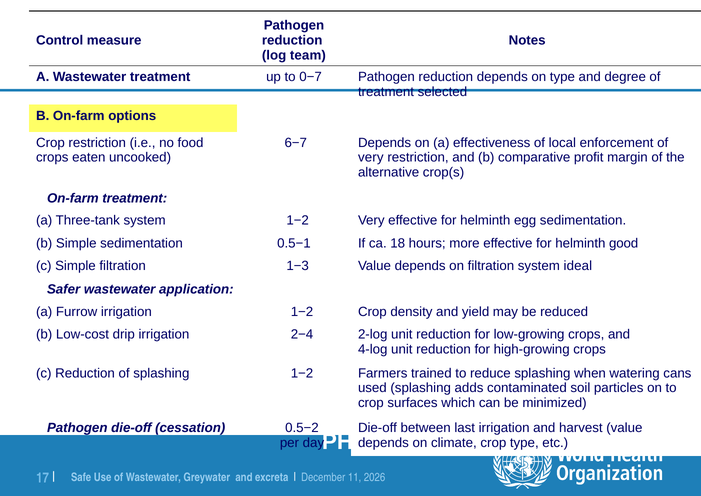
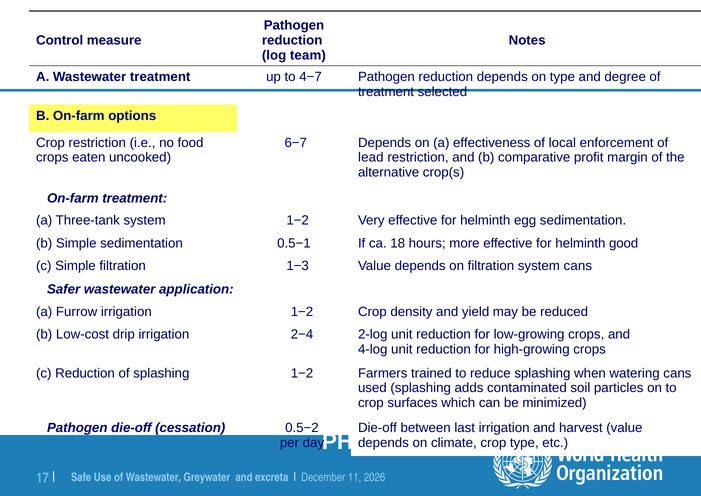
0−7: 0−7 -> 4−7 (311, 77)
very: very -> lead (371, 157)
system ideal: ideal -> cans (578, 266)
